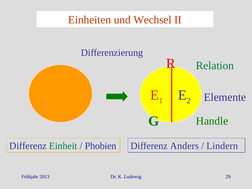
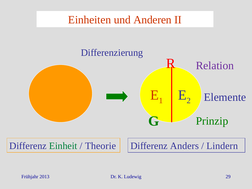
Wechsel: Wechsel -> Anderen (153, 20)
Relation colour: green -> purple (215, 66)
Handle: Handle -> Prinzip (212, 121)
Phobien: Phobien -> Theorie (101, 146)
